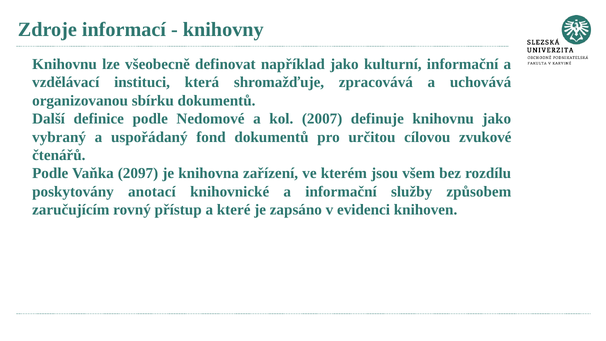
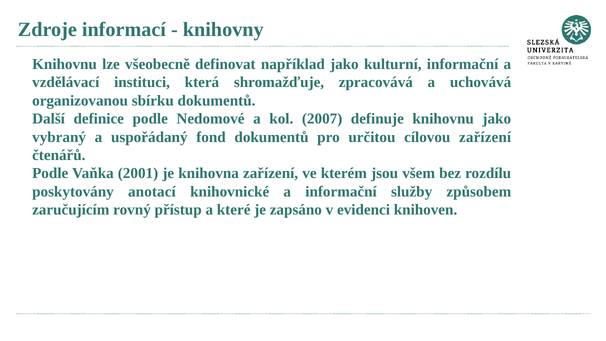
cílovou zvukové: zvukové -> zařízení (485, 137)
2097: 2097 -> 2001 (138, 173)
